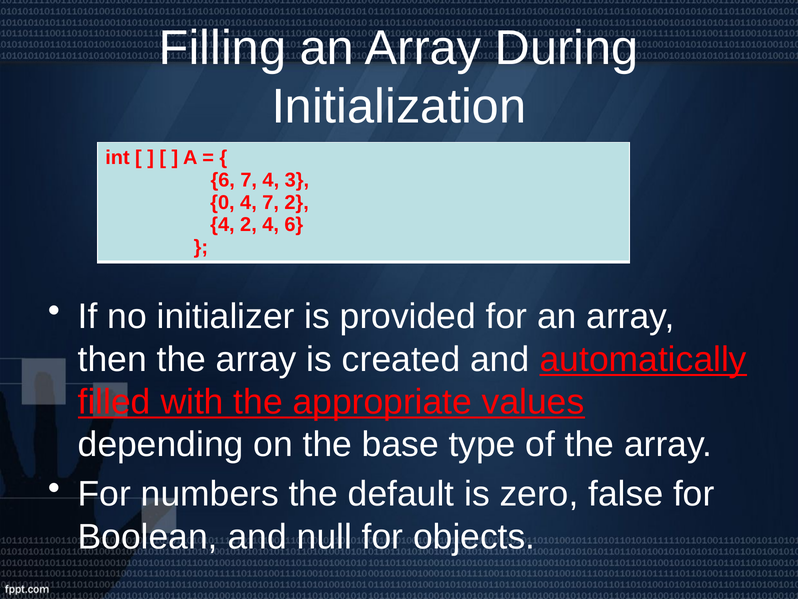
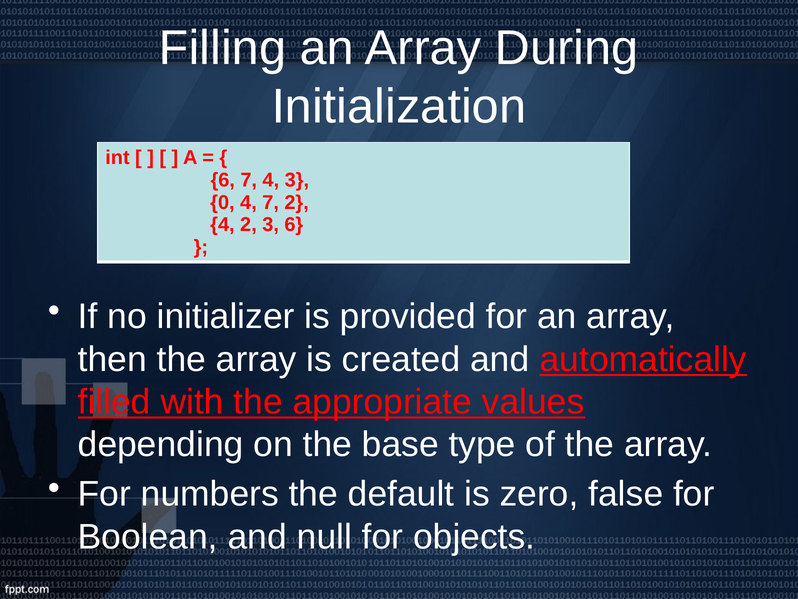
4 2 4: 4 -> 3 (271, 225)
